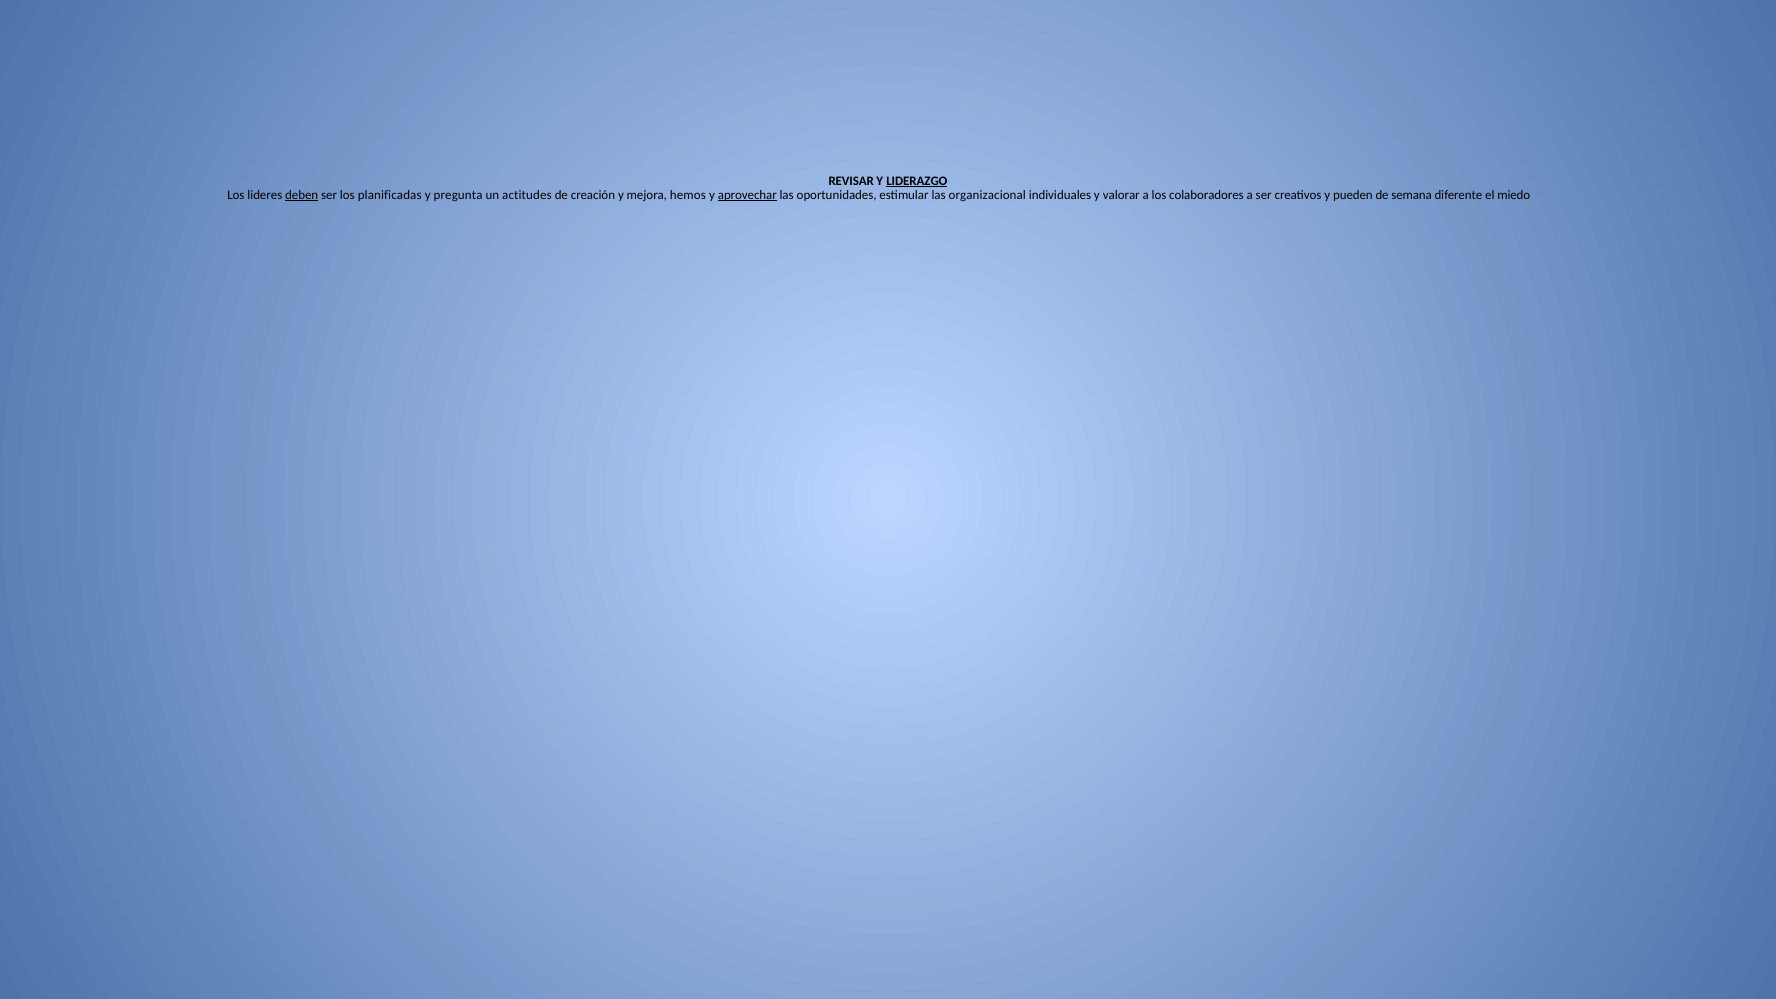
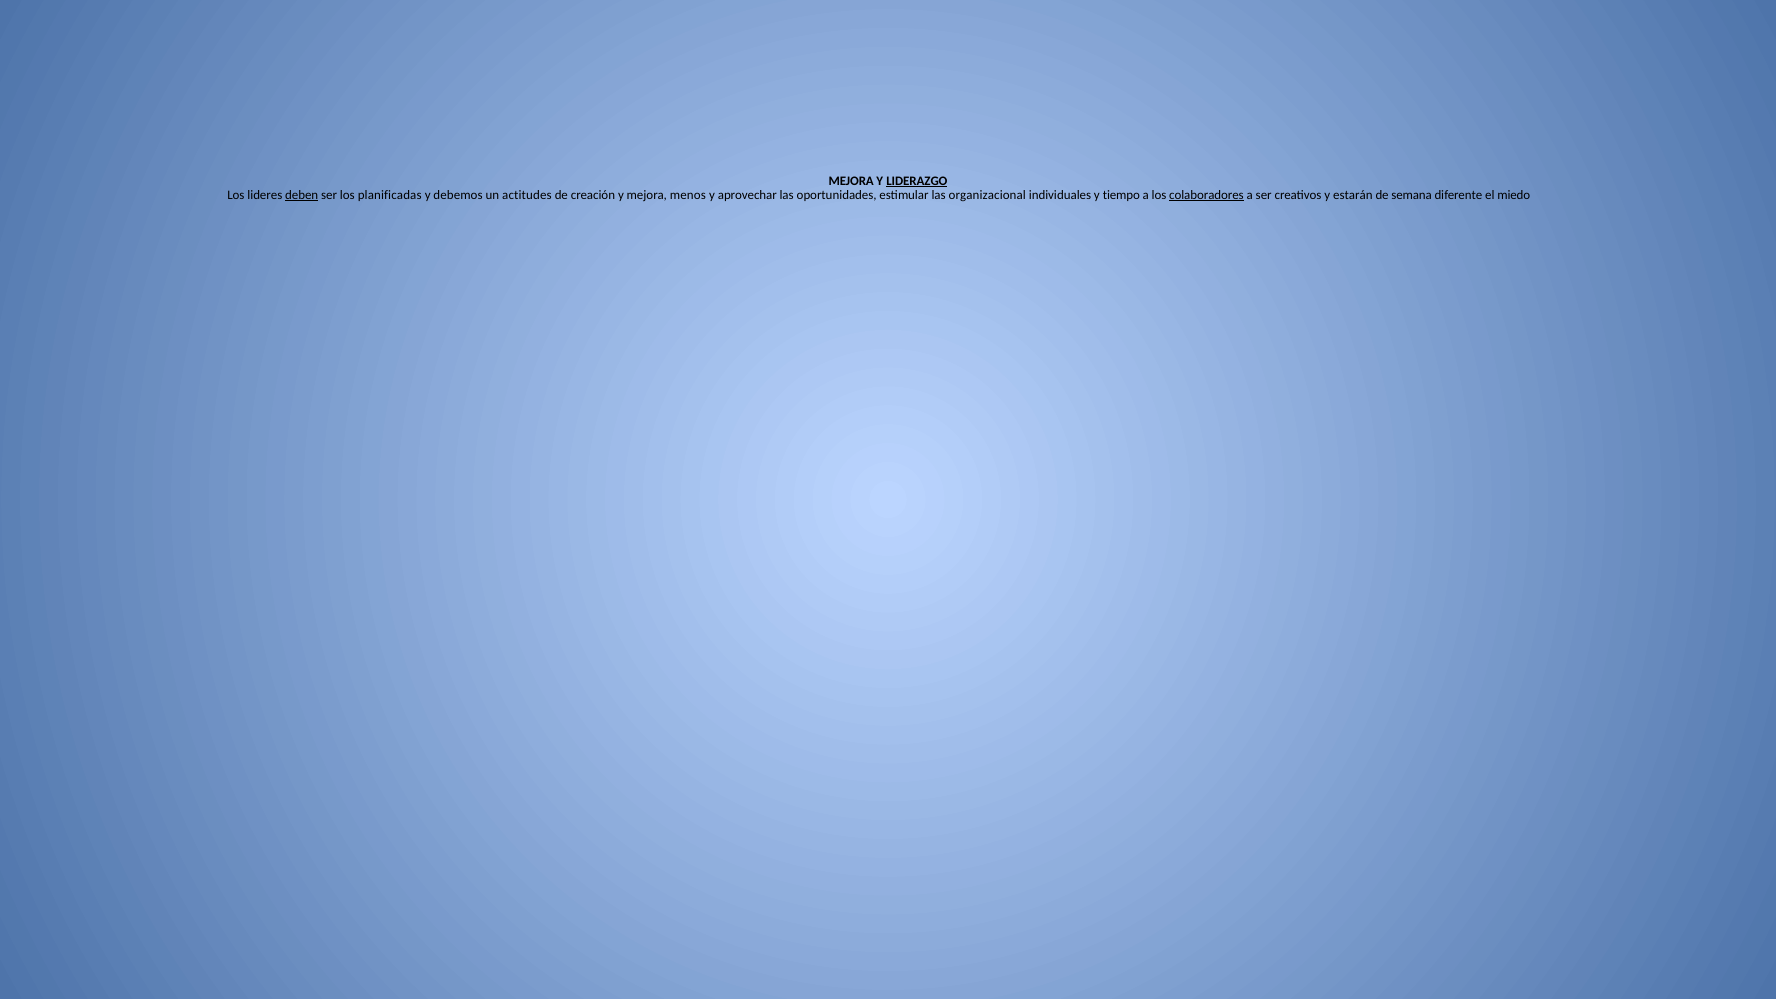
REVISAR: REVISAR -> MEJORA (851, 181)
pregunta: pregunta -> debemos (458, 195)
hemos: hemos -> menos (688, 195)
aprovechar underline: present -> none (747, 195)
valorar: valorar -> tiempo (1121, 195)
colaboradores underline: none -> present (1206, 195)
pueden: pueden -> estarán (1353, 195)
